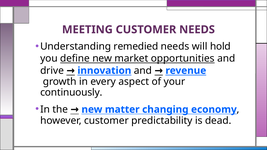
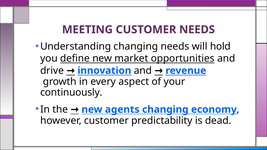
Understanding remedied: remedied -> changing (136, 46)
matter: matter -> agents (122, 110)
